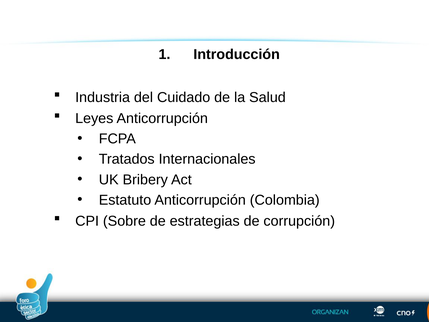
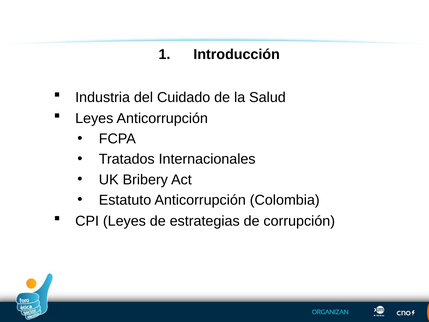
CPI Sobre: Sobre -> Leyes (124, 221)
